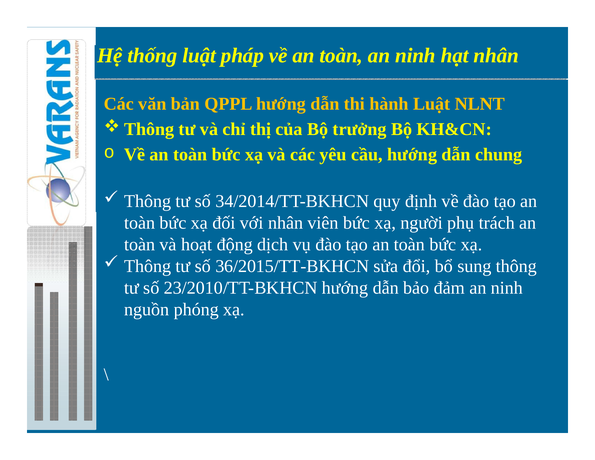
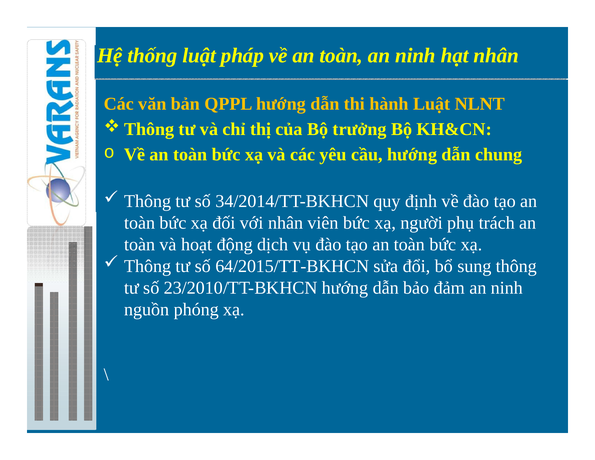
36/2015/TT-BKHCN: 36/2015/TT-BKHCN -> 64/2015/TT-BKHCN (292, 266)
